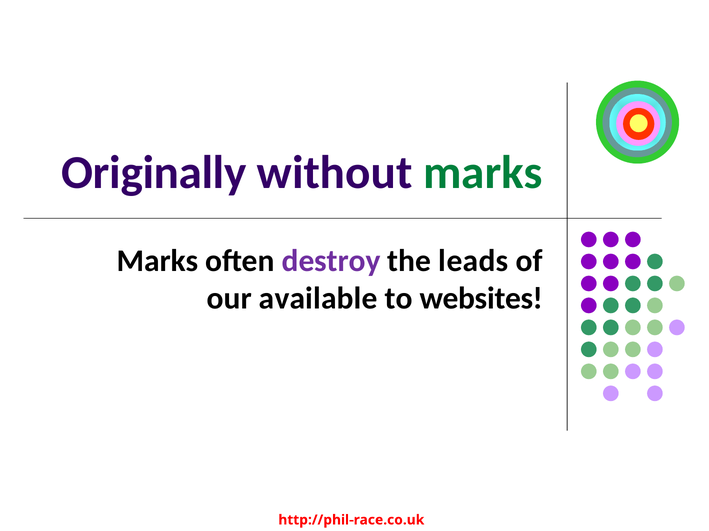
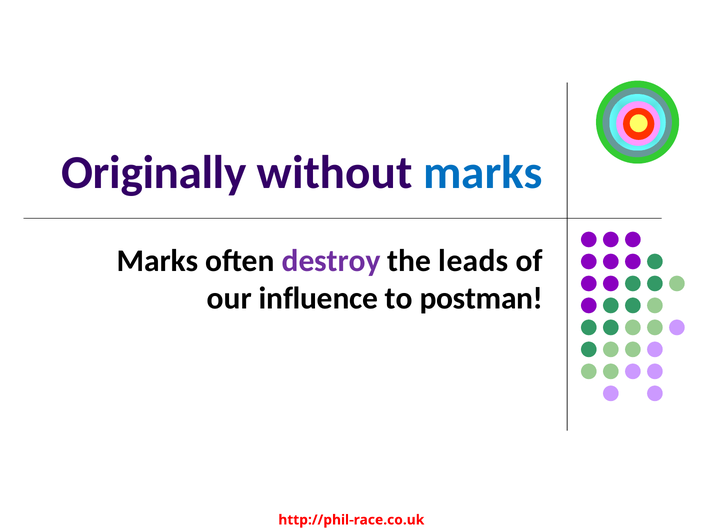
marks colour: green -> blue (483, 173)
available: available -> influence (318, 299)
websites: websites -> postman (481, 299)
